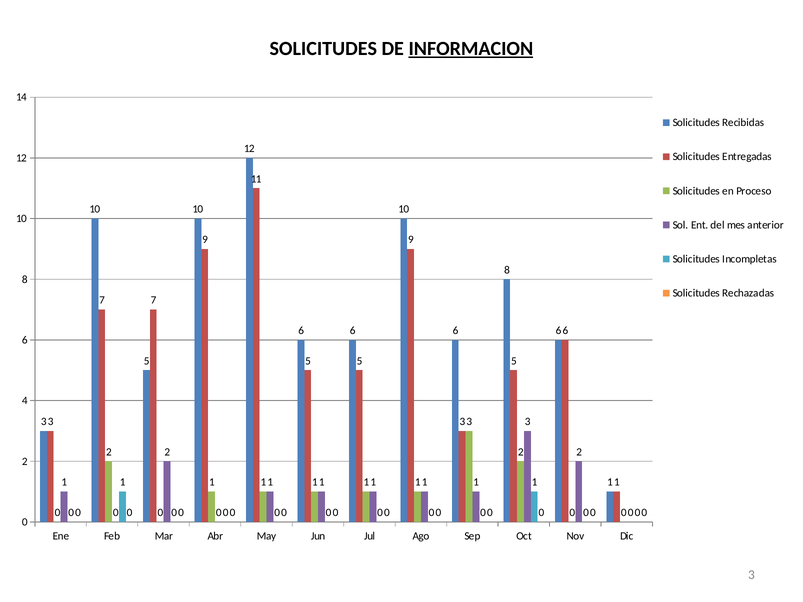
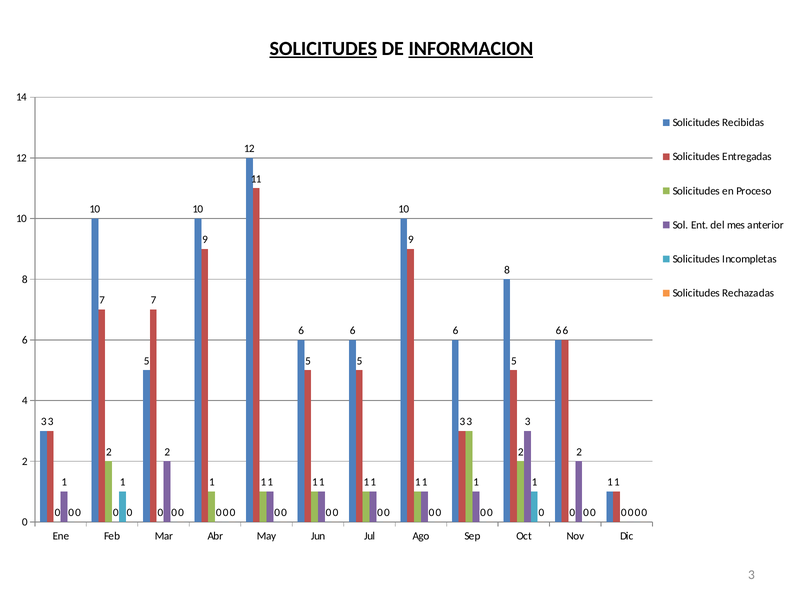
SOLICITUDES underline: none -> present (323, 49)
